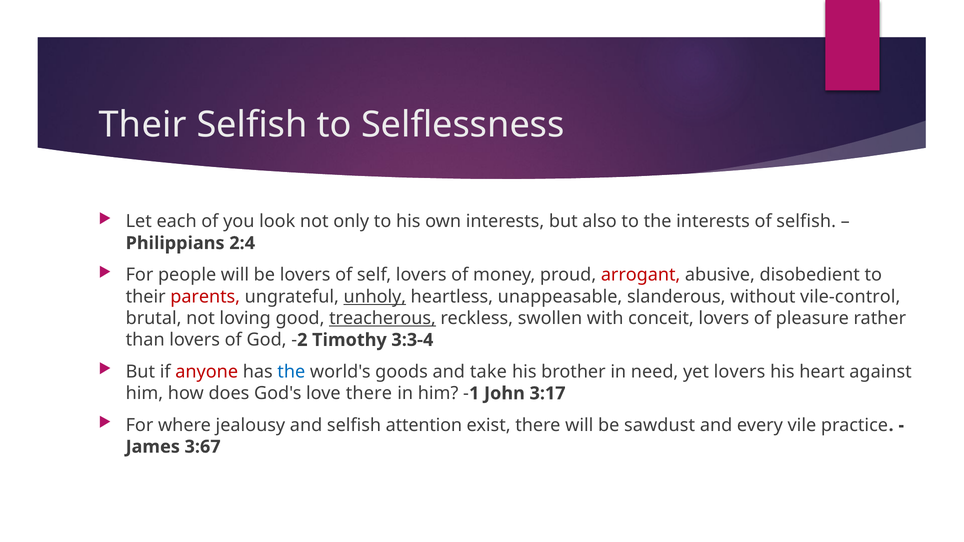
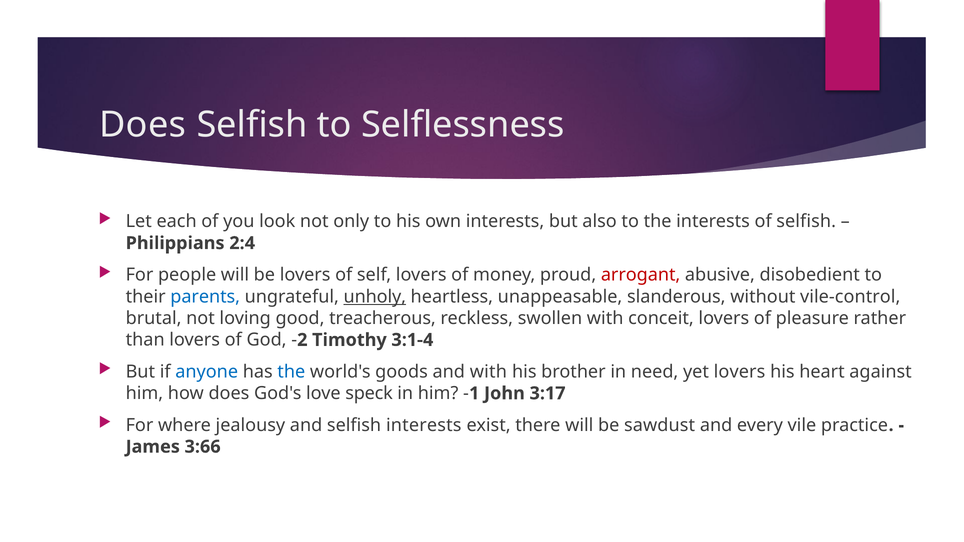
Their: Their -> Does (143, 125)
parents colour: red -> blue (205, 297)
treacherous underline: present -> none (382, 318)
3:3-4: 3:3-4 -> 3:1-4 (412, 340)
anyone colour: red -> blue (207, 372)
and take: take -> with (488, 372)
love there: there -> speck (369, 394)
selfish attention: attention -> interests (424, 425)
3:67: 3:67 -> 3:66 (203, 447)
